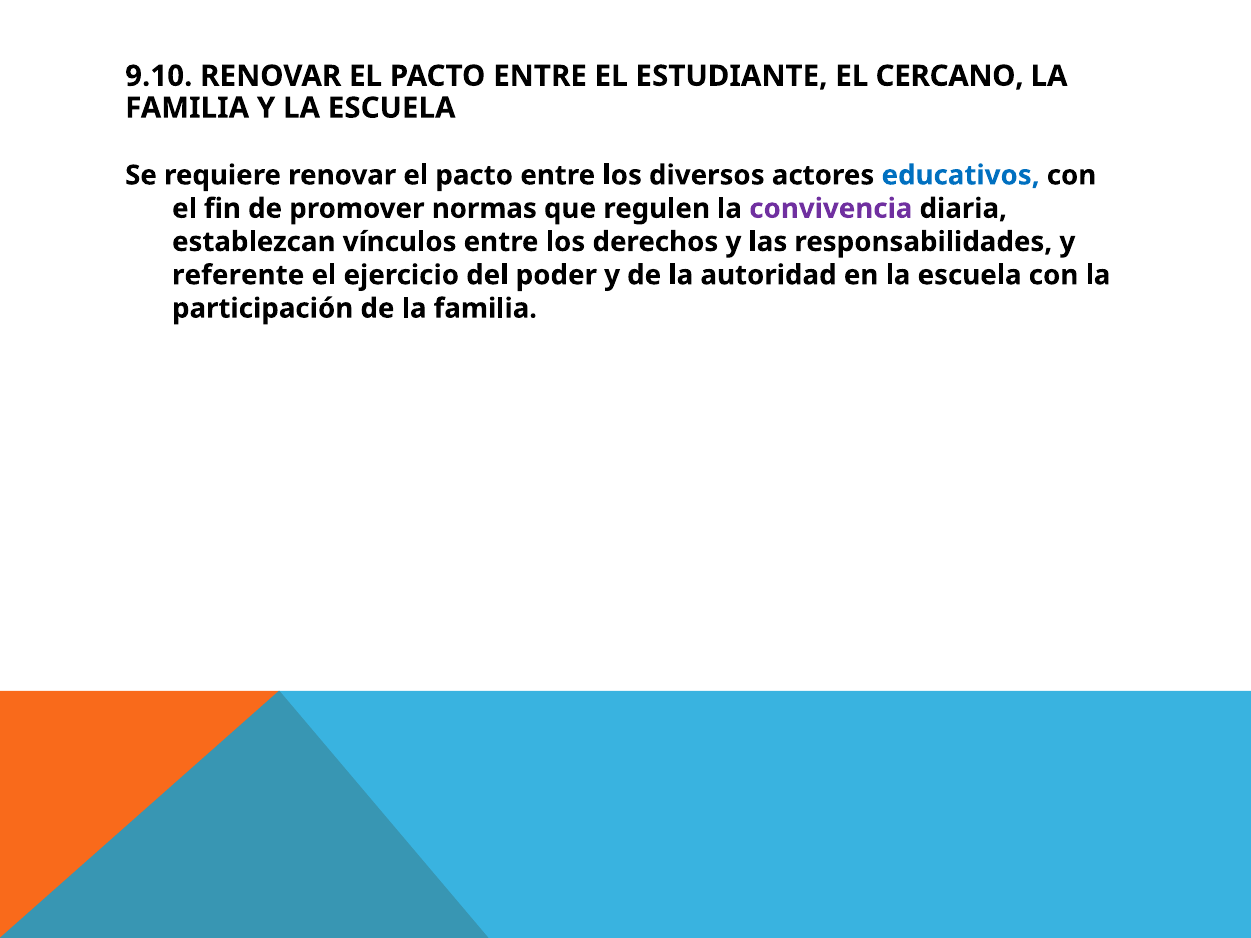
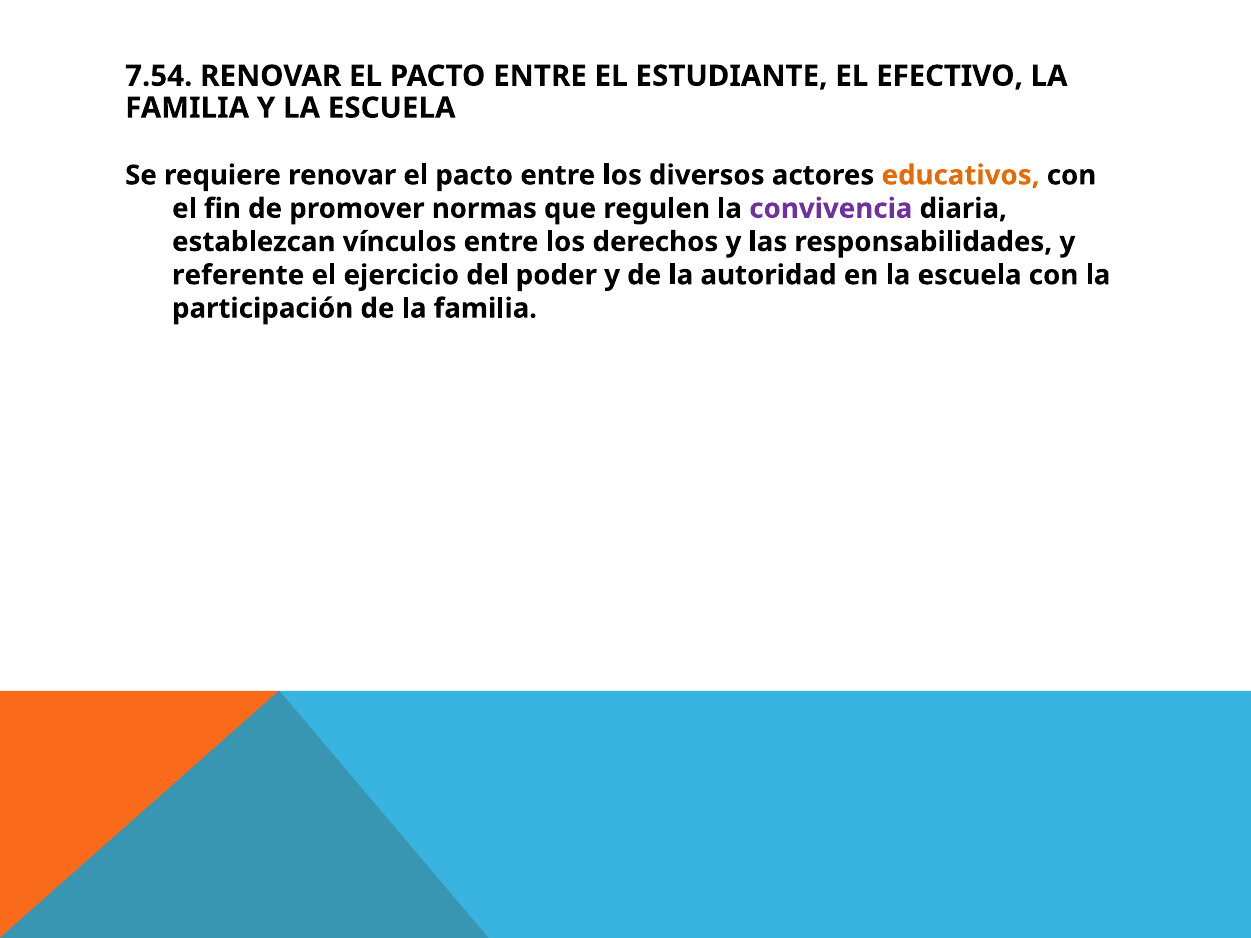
9.10: 9.10 -> 7.54 (159, 76)
CERCANO: CERCANO -> EFECTIVO (950, 76)
educativos colour: blue -> orange (961, 175)
